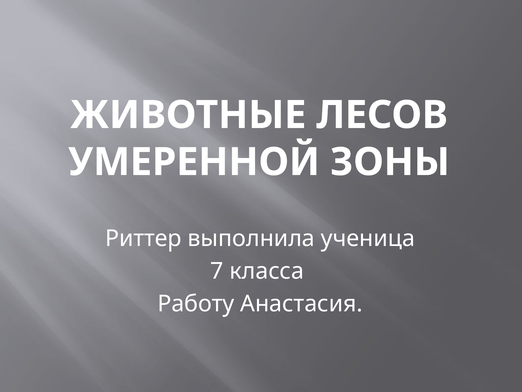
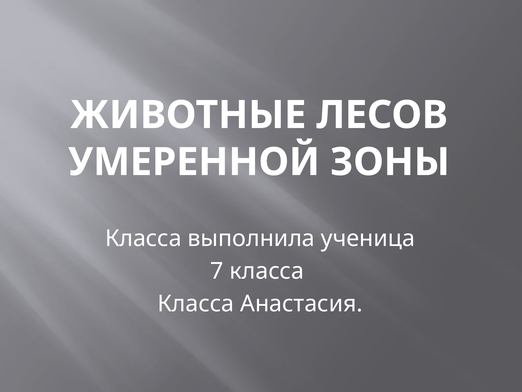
Риттер: Риттер -> Класса (143, 238)
Работу: Работу -> Класса (196, 303)
